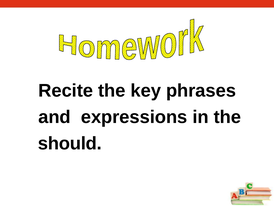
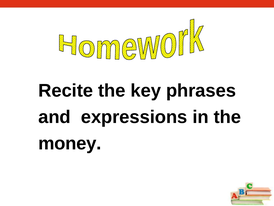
should: should -> money (70, 143)
